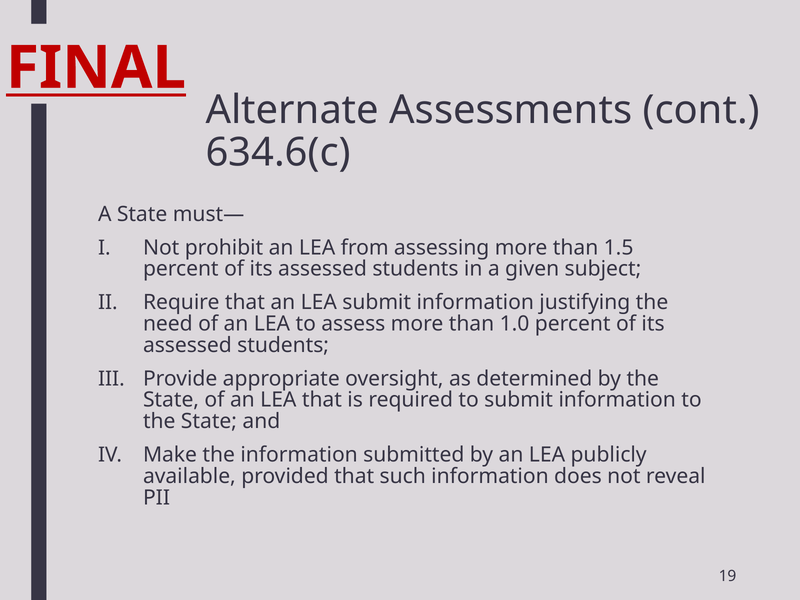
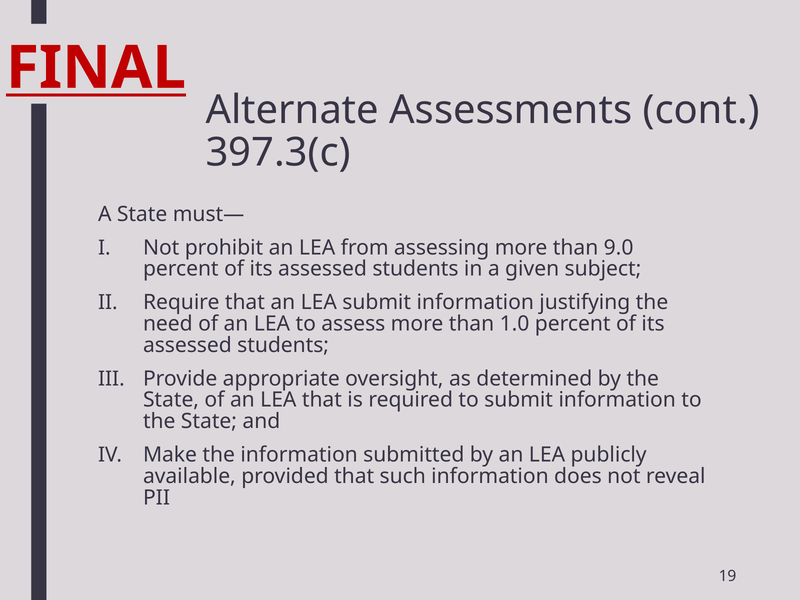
634.6(c: 634.6(c -> 397.3(c (278, 153)
1.5: 1.5 -> 9.0 (619, 248)
